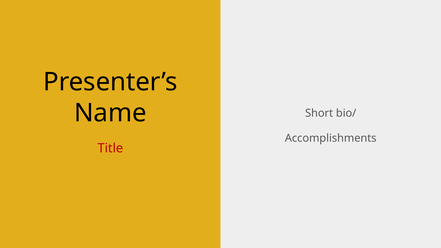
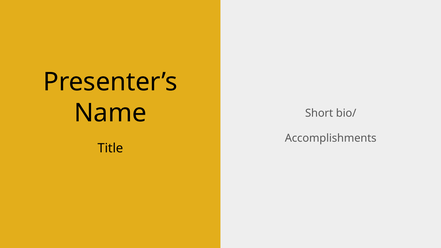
Title colour: red -> black (110, 148)
